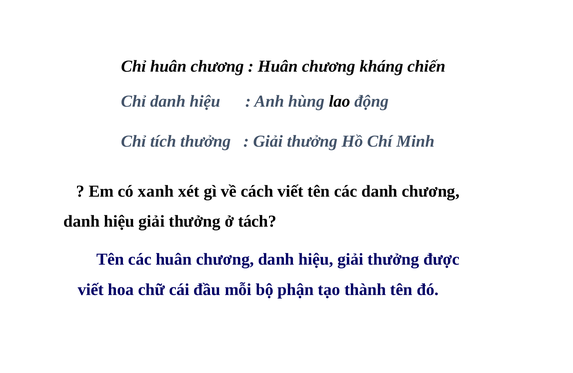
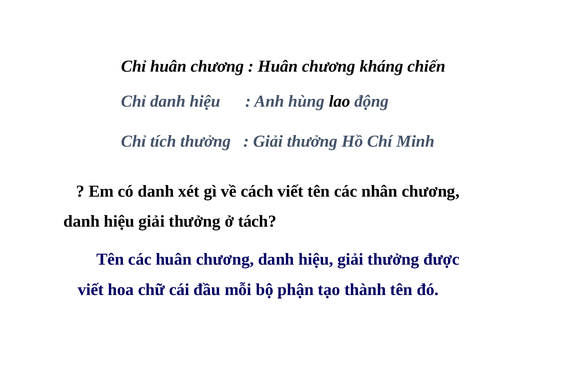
có xanh: xanh -> danh (156, 191)
các danh: danh -> nhân (379, 191)
